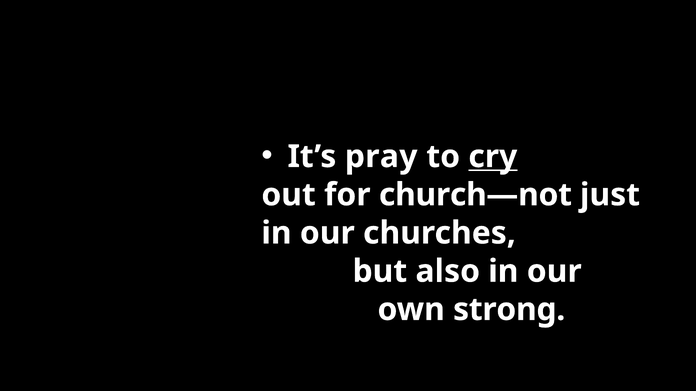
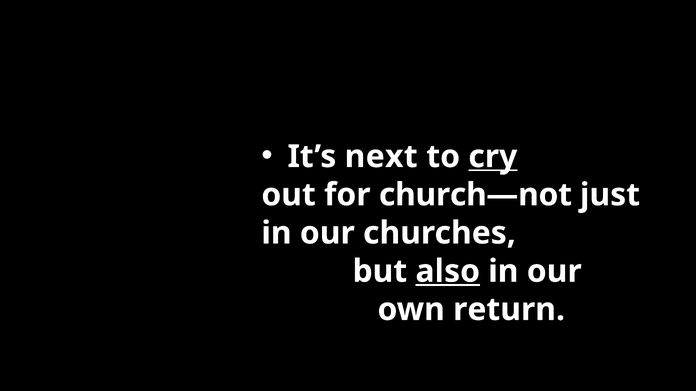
pray: pray -> next (381, 157)
also underline: none -> present (448, 272)
strong: strong -> return (509, 310)
